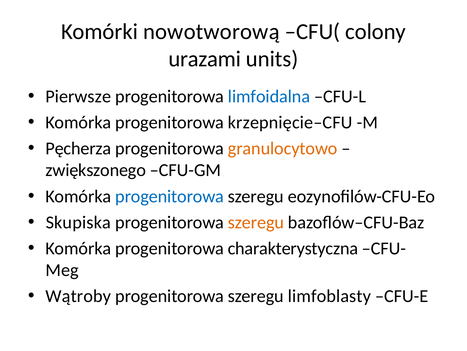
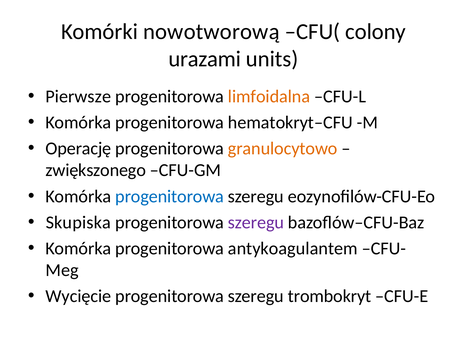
limfoidalna colour: blue -> orange (269, 96)
krzepnięcie–CFU: krzepnięcie–CFU -> hematokryt–CFU (290, 122)
Pęcherza: Pęcherza -> Operację (78, 148)
szeregu colour: orange -> purple (256, 222)
charakterystyczna: charakterystyczna -> antykoagulantem (293, 248)
Wątroby: Wątroby -> Wycięcie (78, 296)
limfoblasty: limfoblasty -> trombokryt (330, 296)
